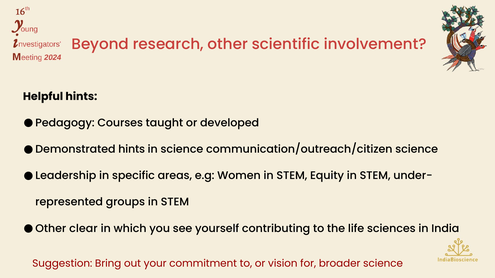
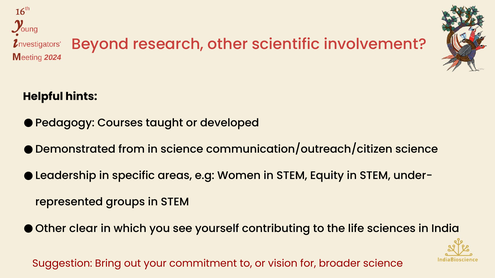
Demonstrated hints: hints -> from (132, 150)
